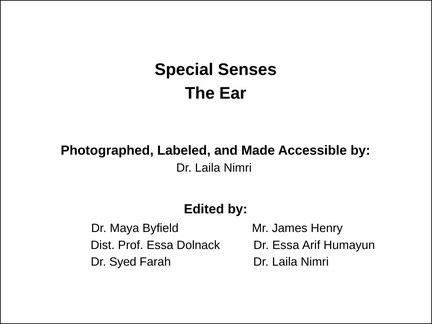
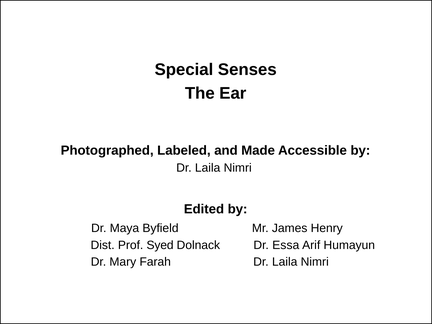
Prof Essa: Essa -> Syed (160, 245)
Syed: Syed -> Mary (123, 262)
